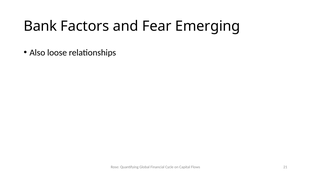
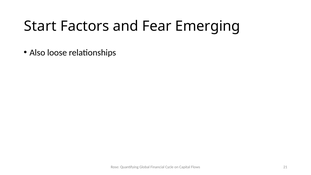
Bank: Bank -> Start (40, 26)
